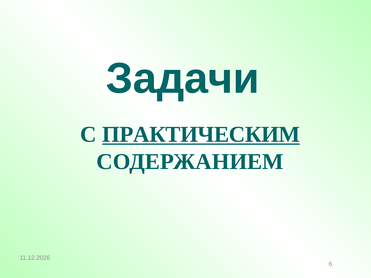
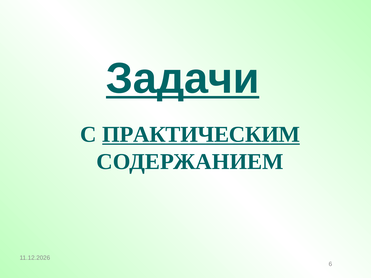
Задачи underline: none -> present (183, 79)
